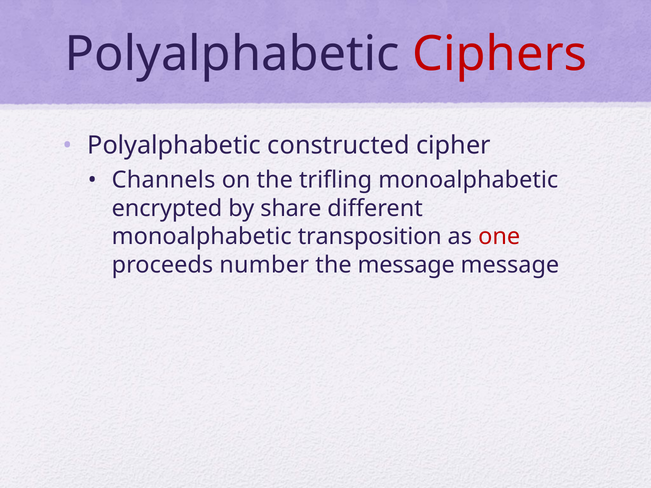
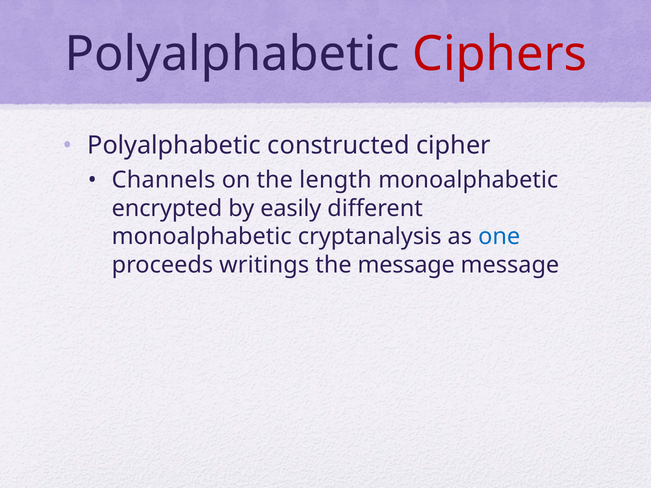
trifling: trifling -> length (335, 180)
share: share -> easily (291, 209)
transposition: transposition -> cryptanalysis (370, 237)
one colour: red -> blue (499, 237)
number: number -> writings (264, 265)
